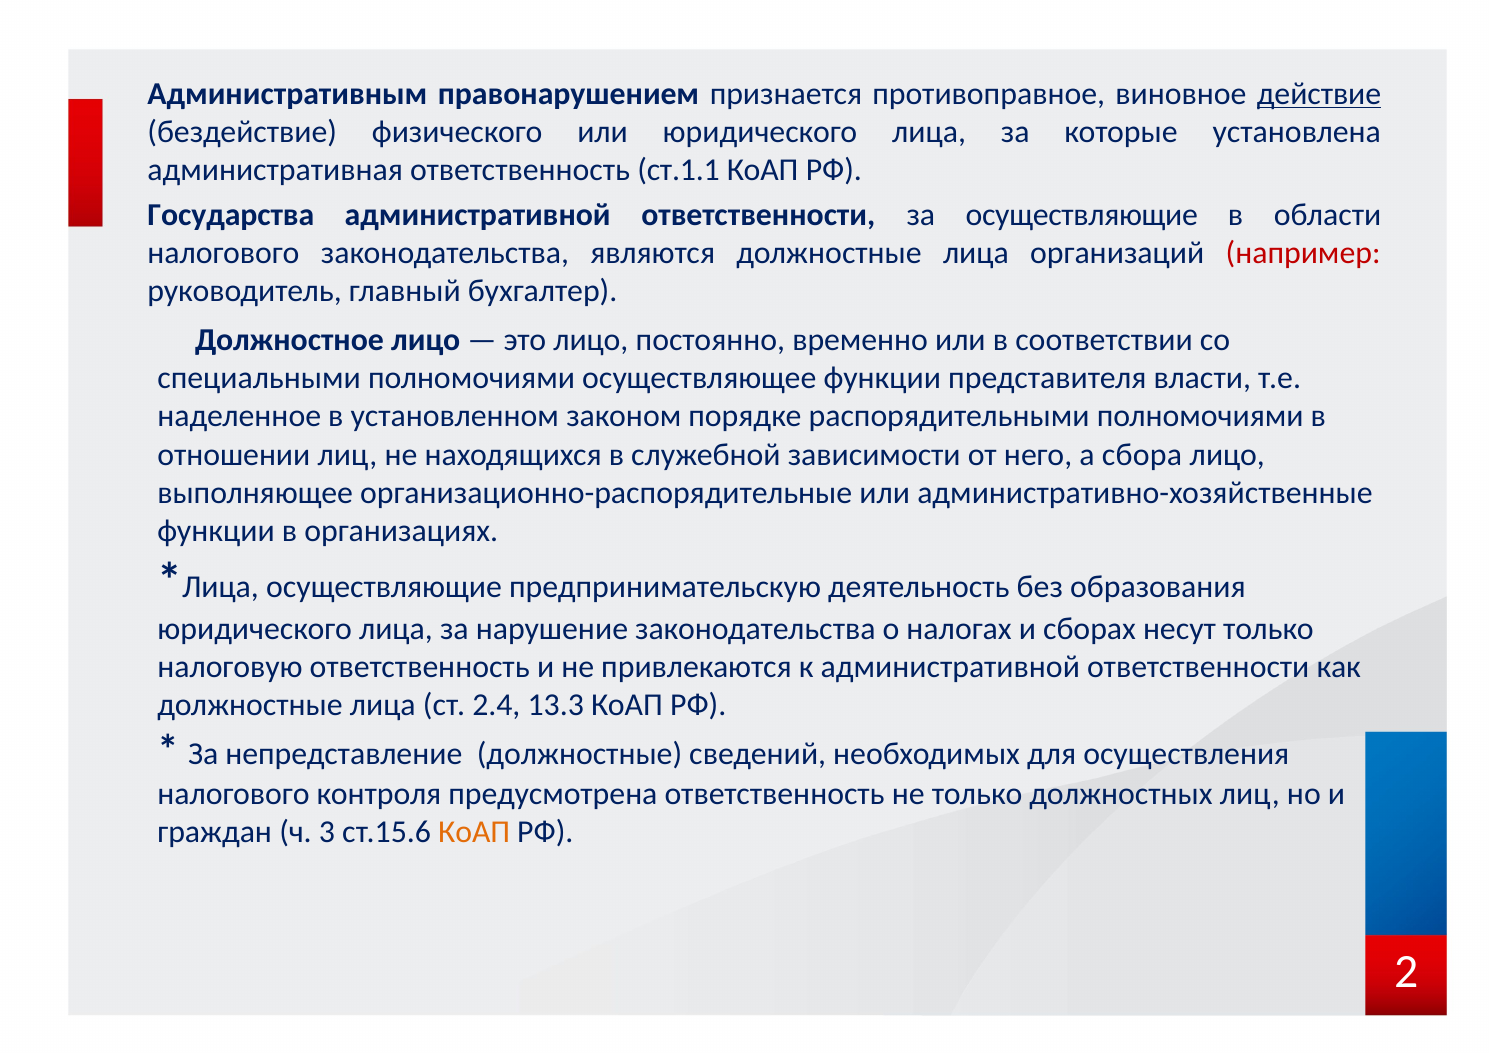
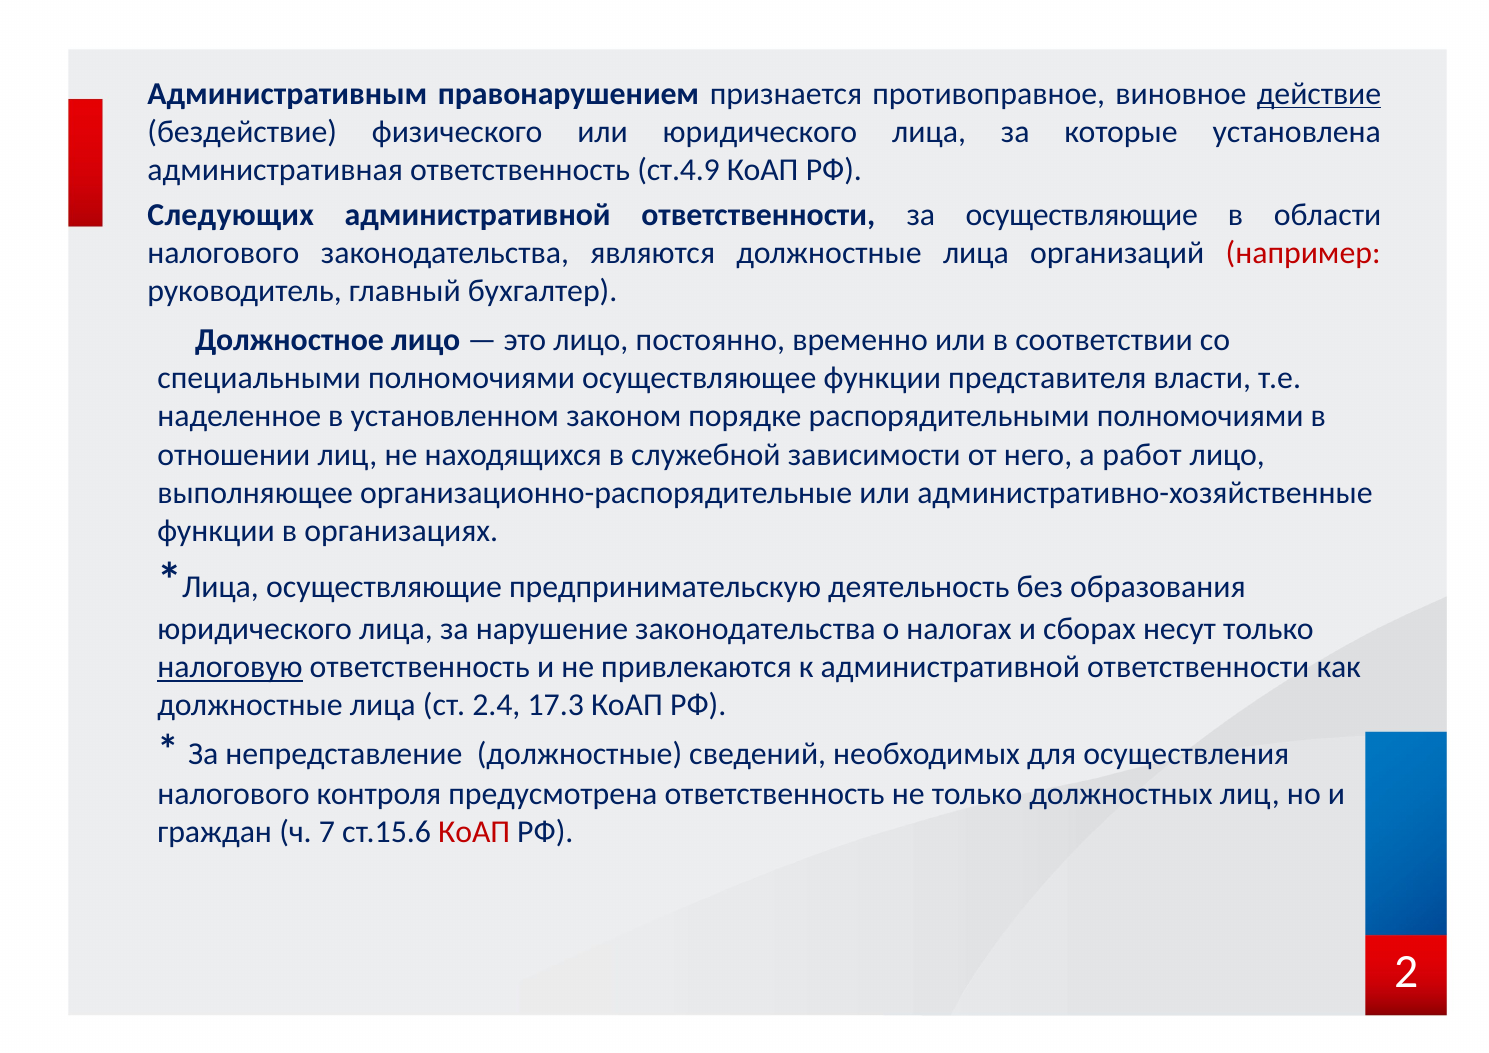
ст.1.1: ст.1.1 -> ст.4.9 (679, 170)
Государства: Государства -> Следующих (231, 215)
сбора: сбора -> работ (1142, 455)
налоговую underline: none -> present (230, 667)
13.3: 13.3 -> 17.3 (556, 705)
3: 3 -> 7 (327, 832)
КоАП colour: orange -> red (474, 832)
